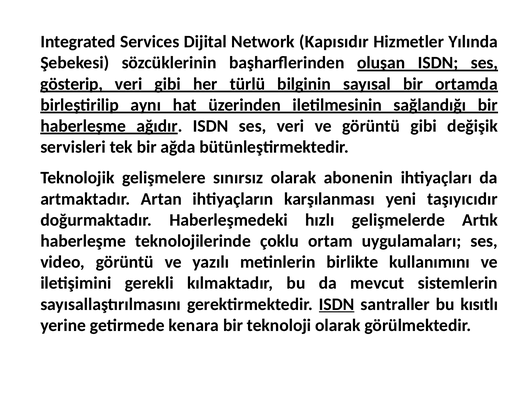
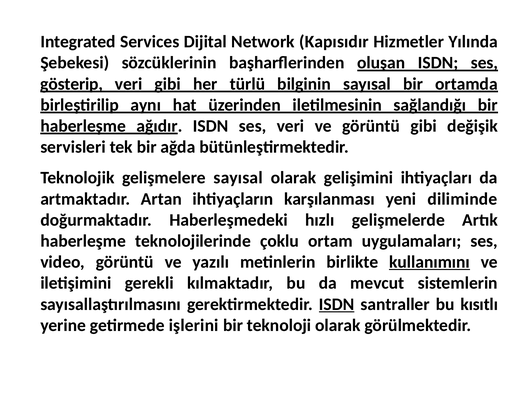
gelişmelere sınırsız: sınırsız -> sayısal (238, 178)
abonenin: abonenin -> gelişimini (358, 178)
taşıyıcıdır: taşıyıcıdır -> diliminde (462, 199)
kullanımını underline: none -> present (430, 262)
kenara: kenara -> işlerini (194, 325)
